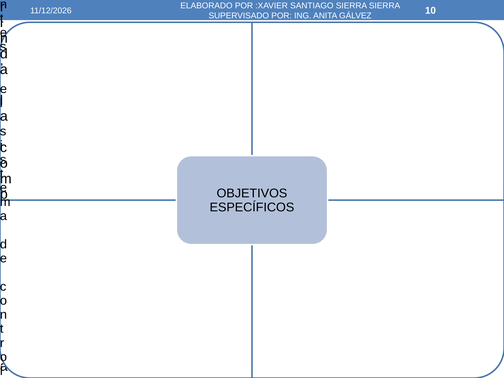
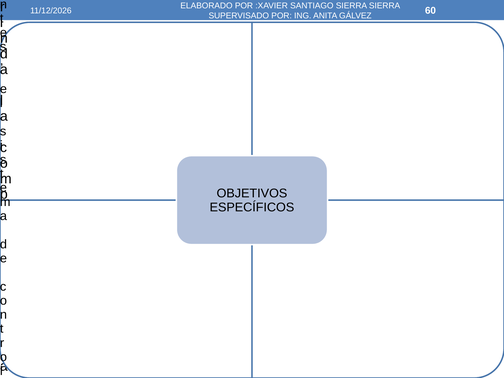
10: 10 -> 60 (430, 11)
